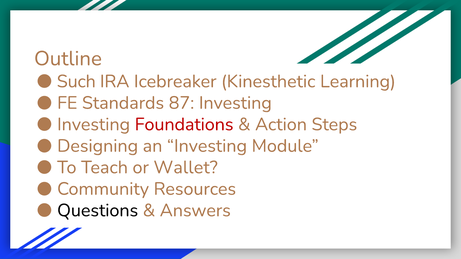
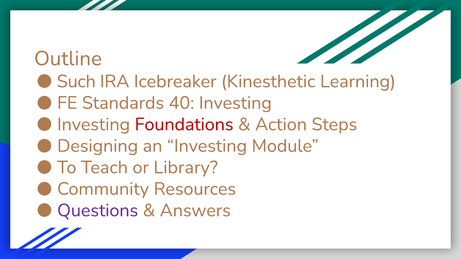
87: 87 -> 40 (181, 103)
Wallet: Wallet -> Library (186, 168)
Questions colour: black -> purple (98, 211)
